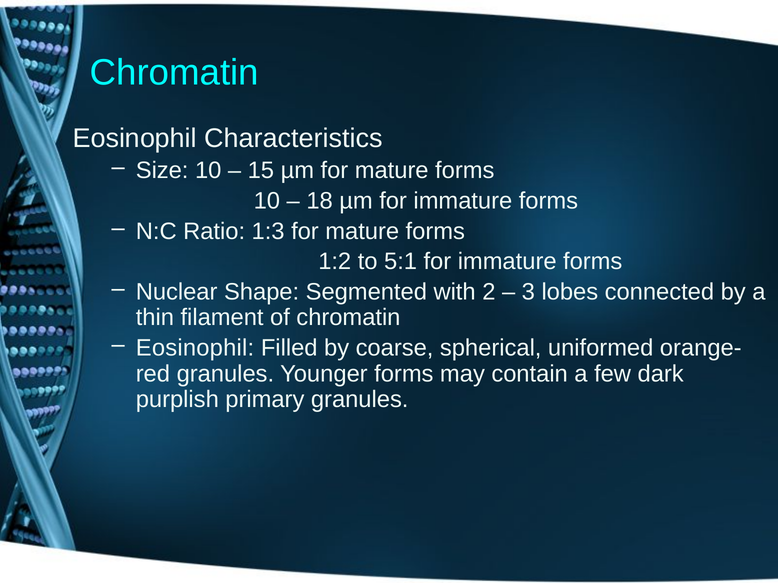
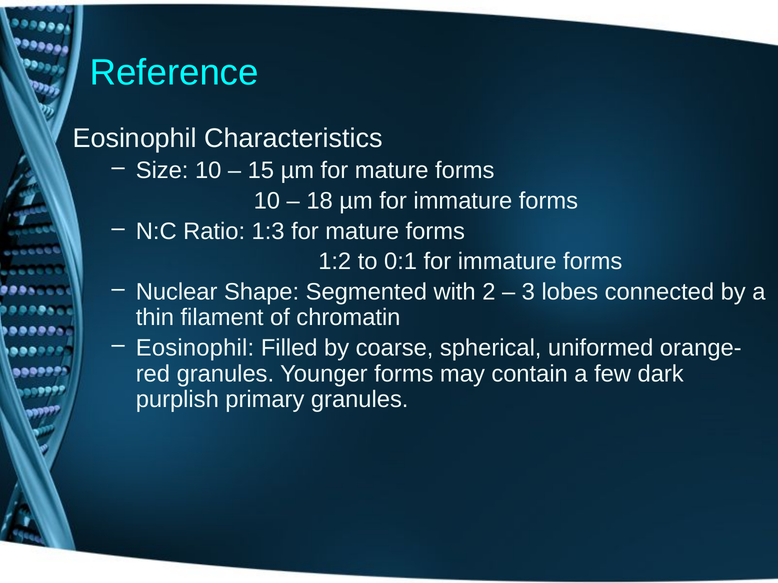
Chromatin: Chromatin -> Reference (174, 73)
5:1: 5:1 -> 0:1 (401, 262)
